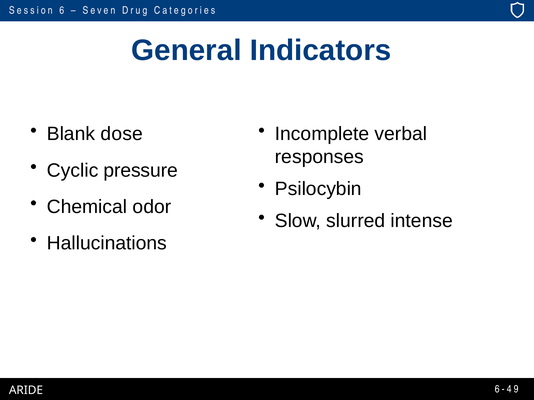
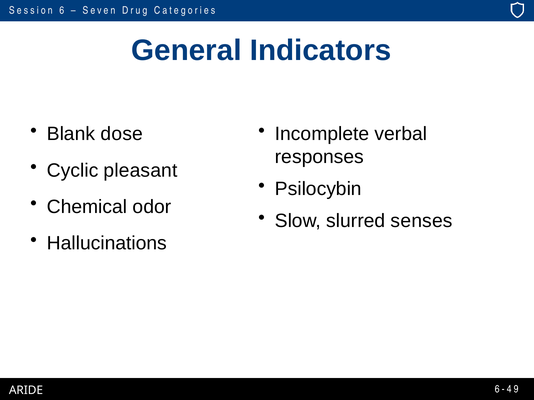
pressure: pressure -> pleasant (141, 171)
intense: intense -> senses (422, 221)
